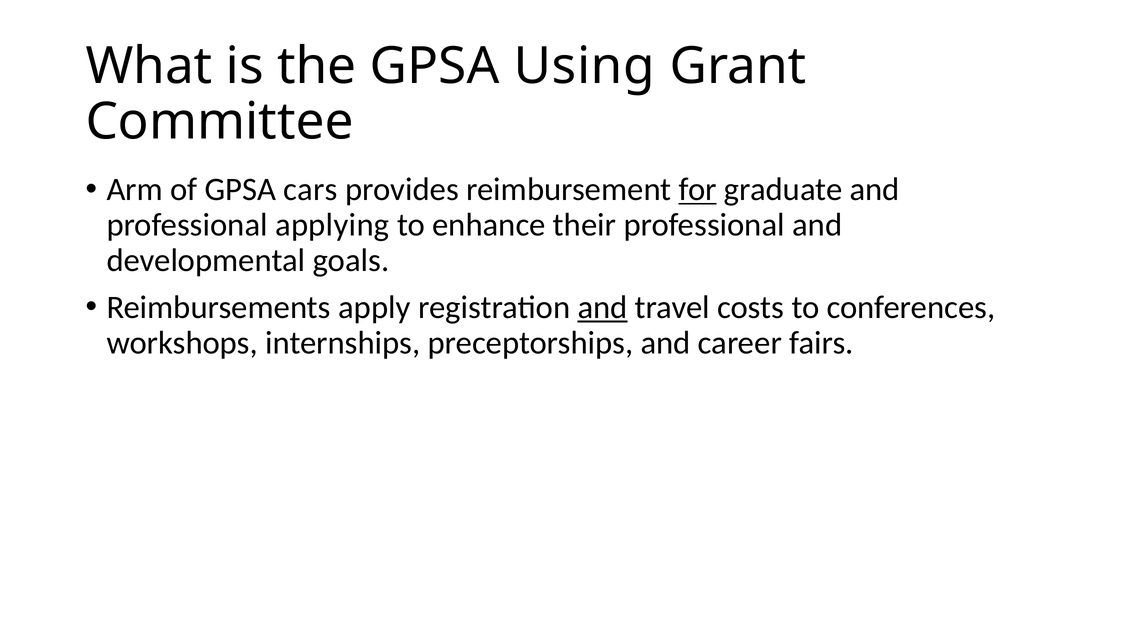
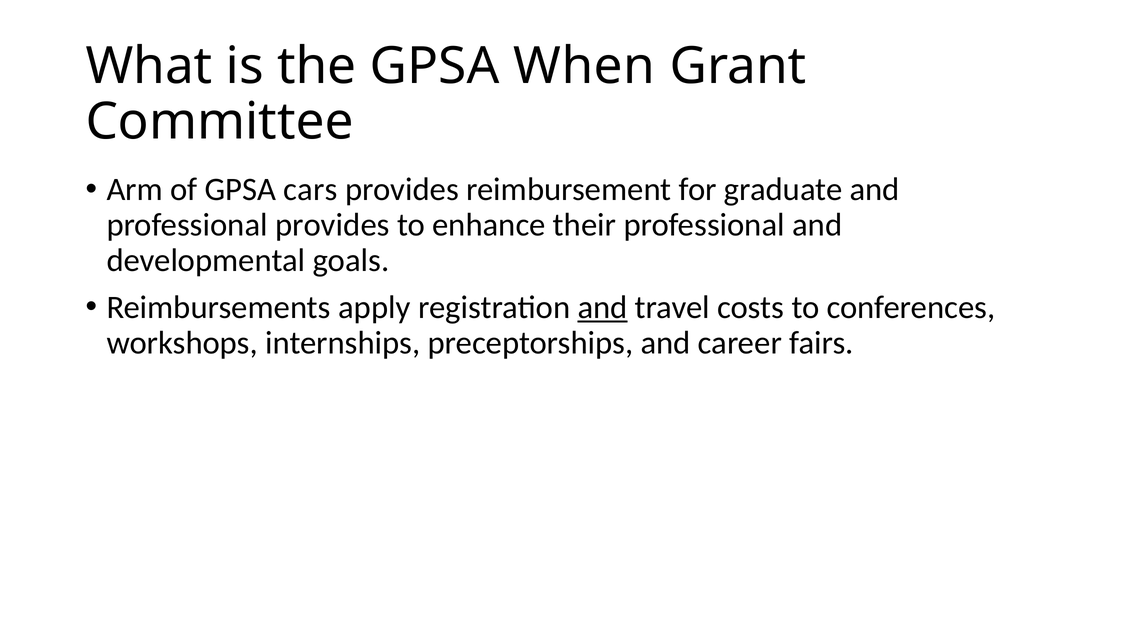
Using: Using -> When (584, 66)
for underline: present -> none (698, 190)
professional applying: applying -> provides (332, 225)
